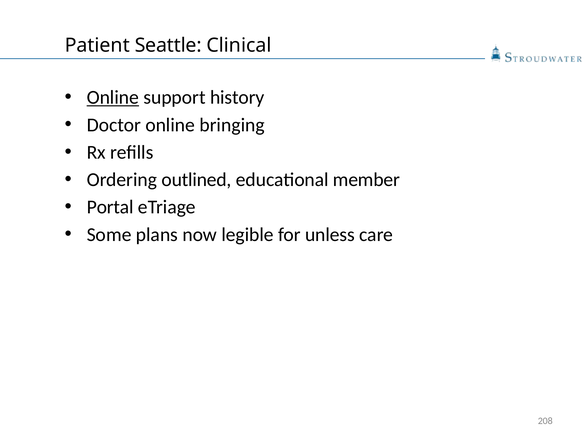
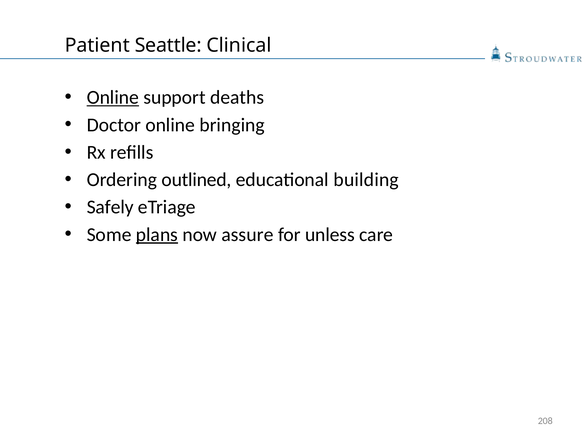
history: history -> deaths (237, 97)
member: member -> building (366, 180)
Portal: Portal -> Safely (110, 207)
plans underline: none -> present (157, 235)
legible: legible -> assure (247, 235)
